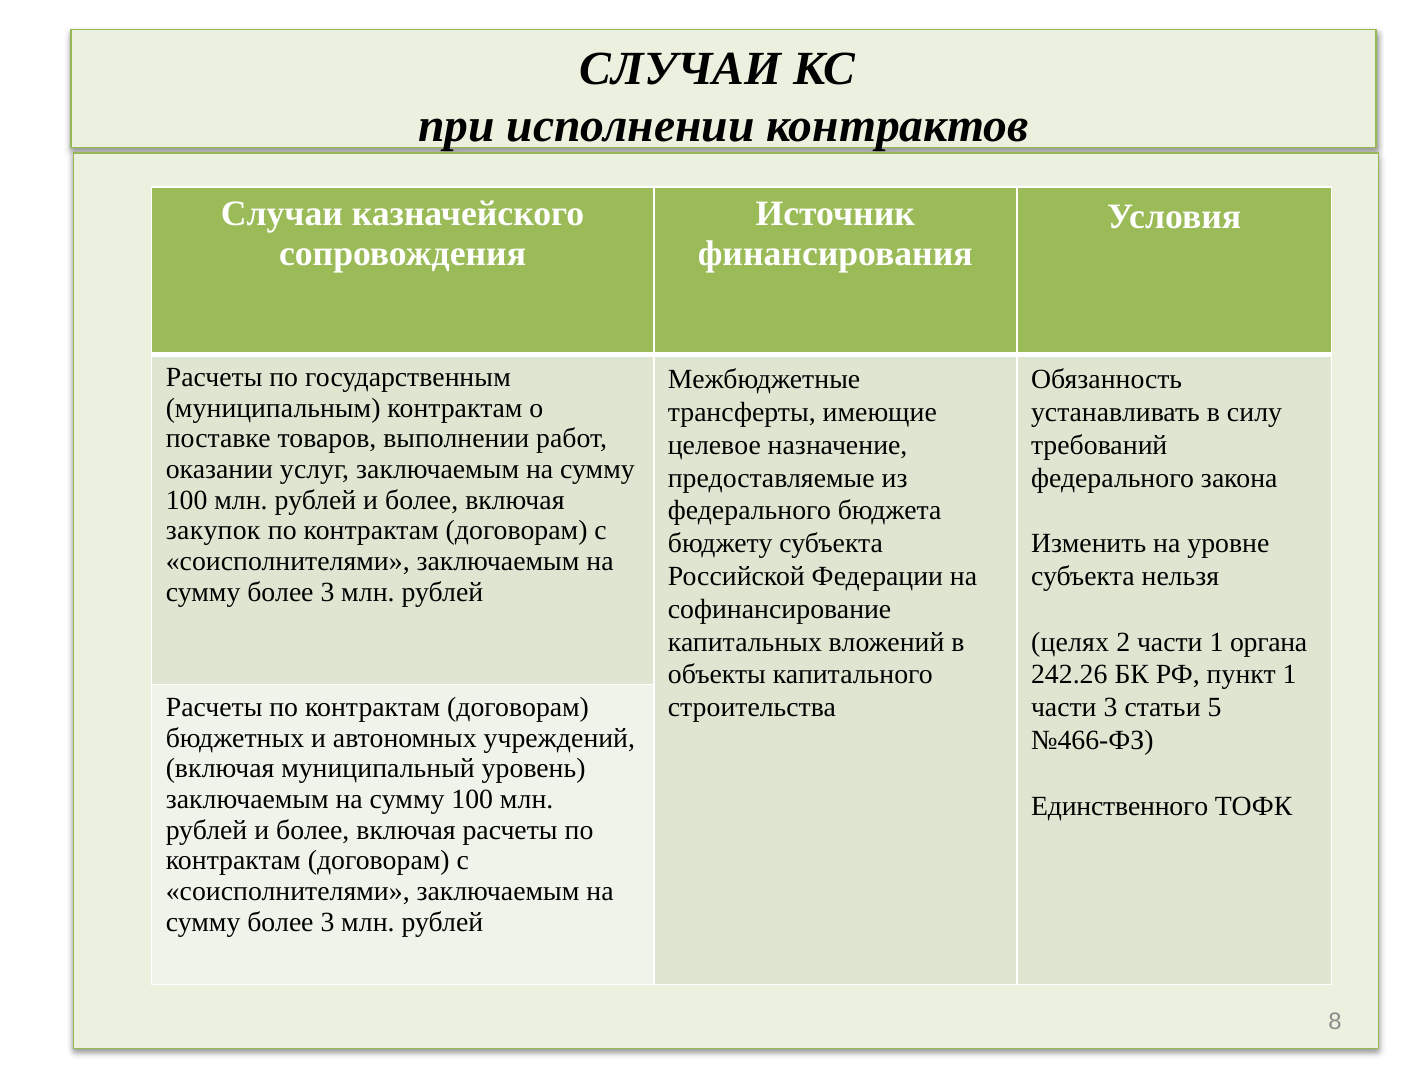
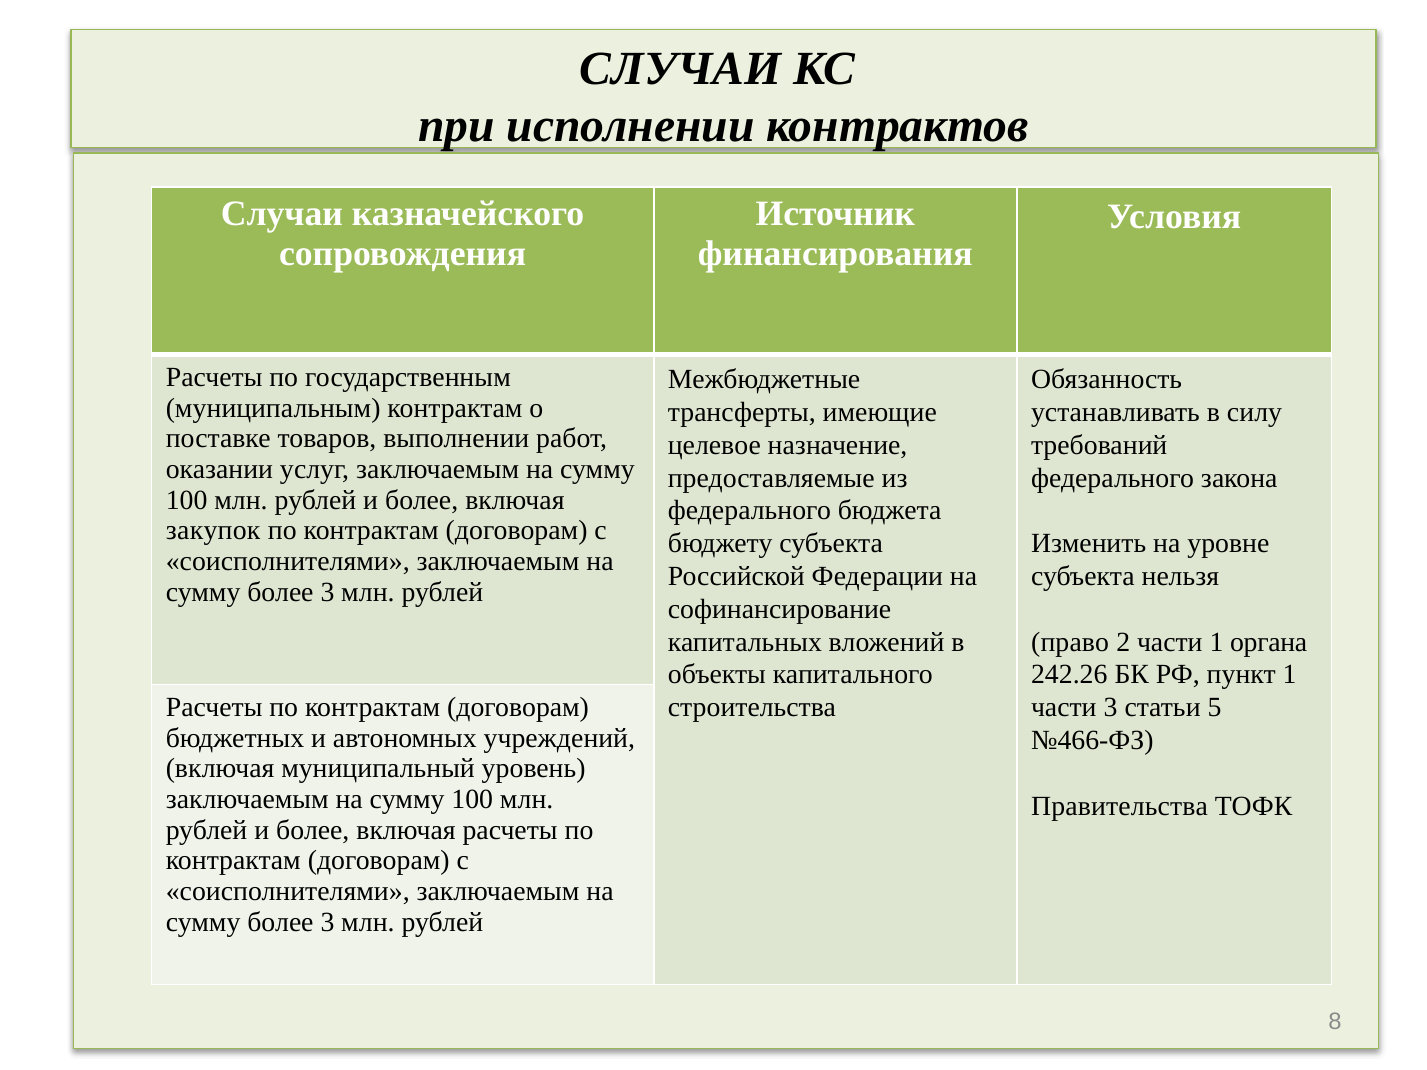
целях: целях -> право (1070, 642)
Единственного: Единственного -> Правительства (1119, 806)
